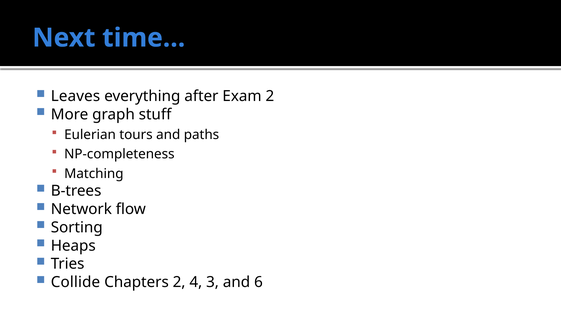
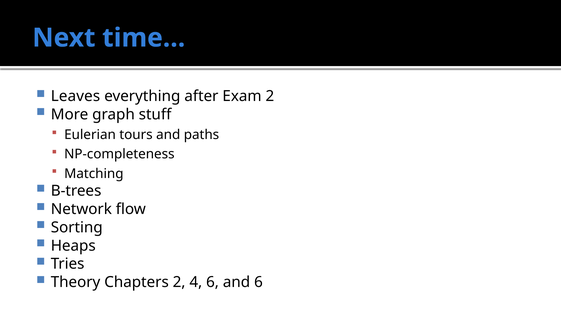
Collide: Collide -> Theory (76, 282)
4 3: 3 -> 6 (212, 282)
